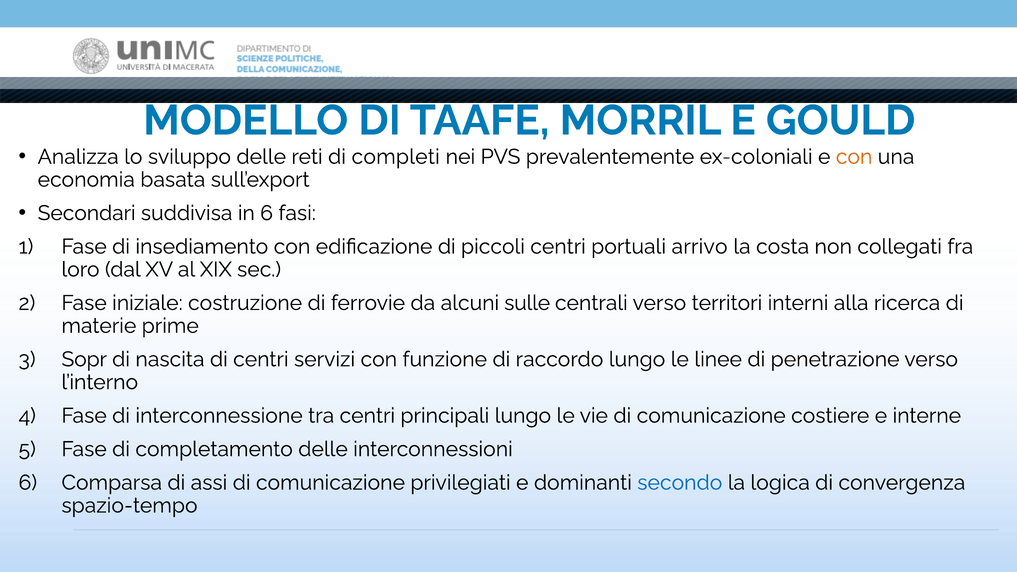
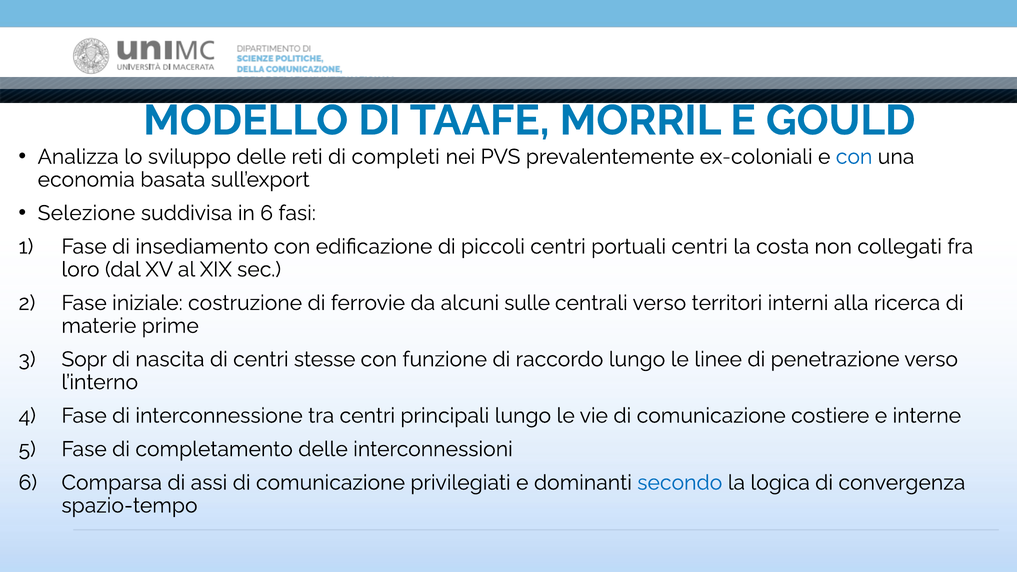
con colour: orange -> blue (854, 157)
Secondari: Secondari -> Selezione (86, 213)
portuali arrivo: arrivo -> centri (700, 247)
servizi: servizi -> stesse (325, 359)
